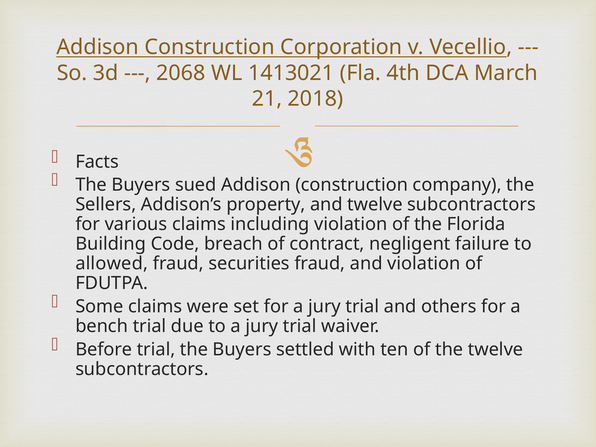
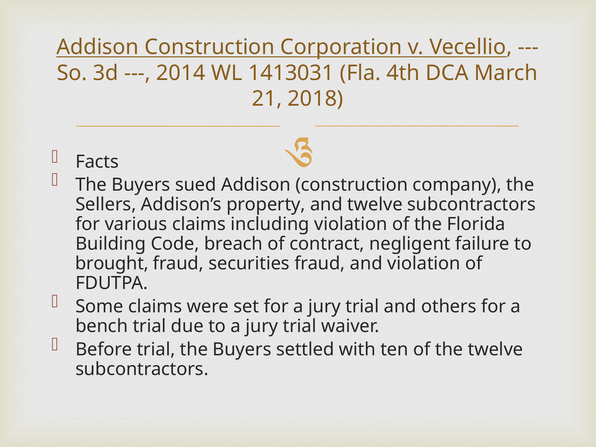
2068: 2068 -> 2014 (181, 73)
1413021: 1413021 -> 1413031 (291, 73)
allowed: allowed -> brought (112, 264)
